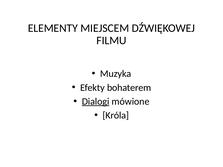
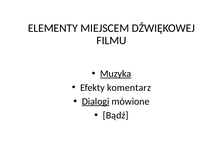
Muzyka underline: none -> present (116, 74)
bohaterem: bohaterem -> komentarz (129, 88)
Króla: Króla -> Bądź (116, 115)
